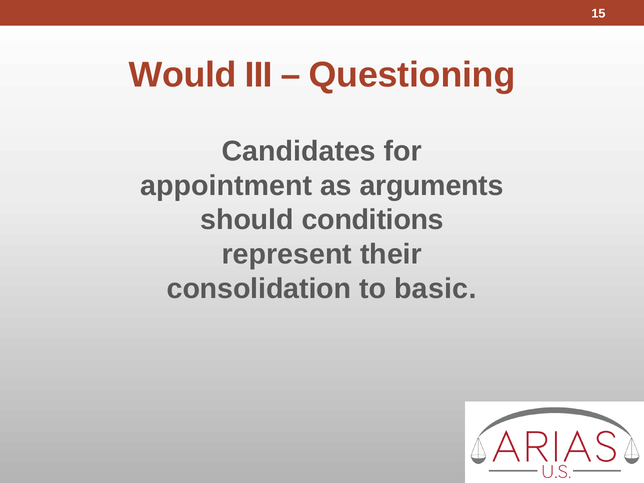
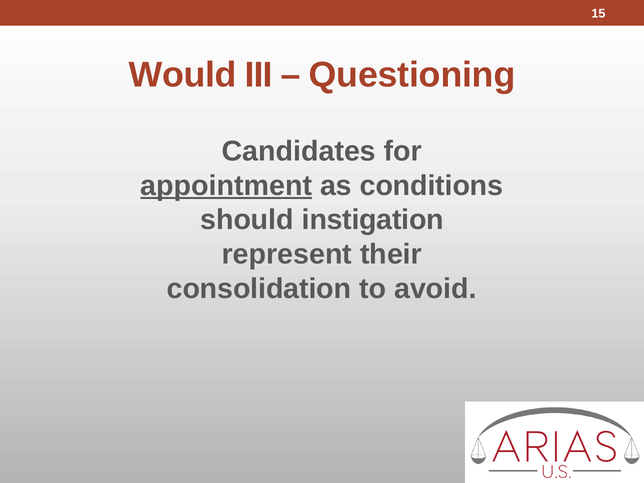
appointment underline: none -> present (226, 186)
arguments: arguments -> conditions (432, 186)
conditions: conditions -> instigation (373, 220)
basic: basic -> avoid (435, 289)
